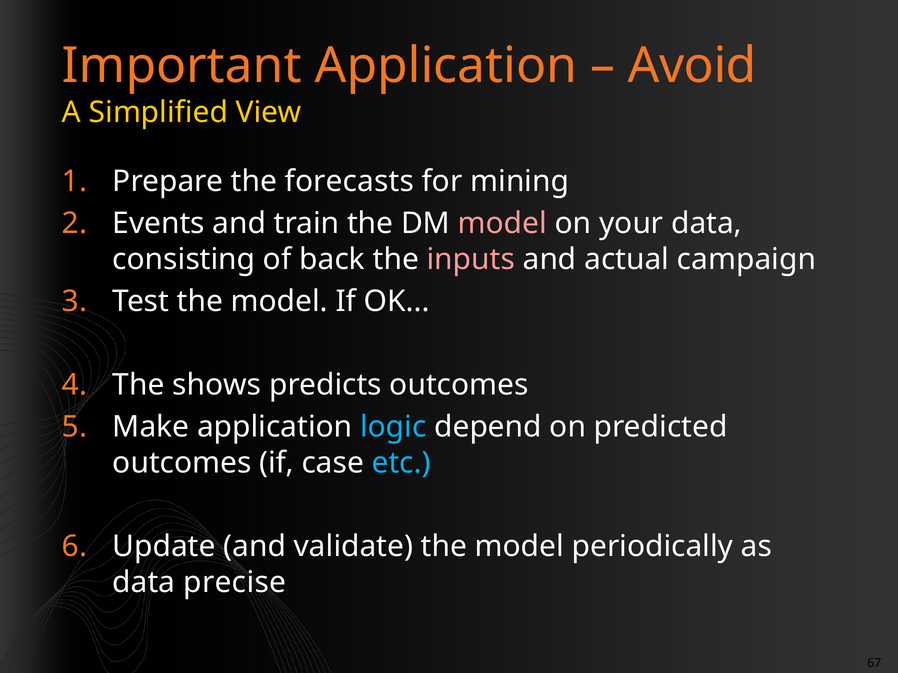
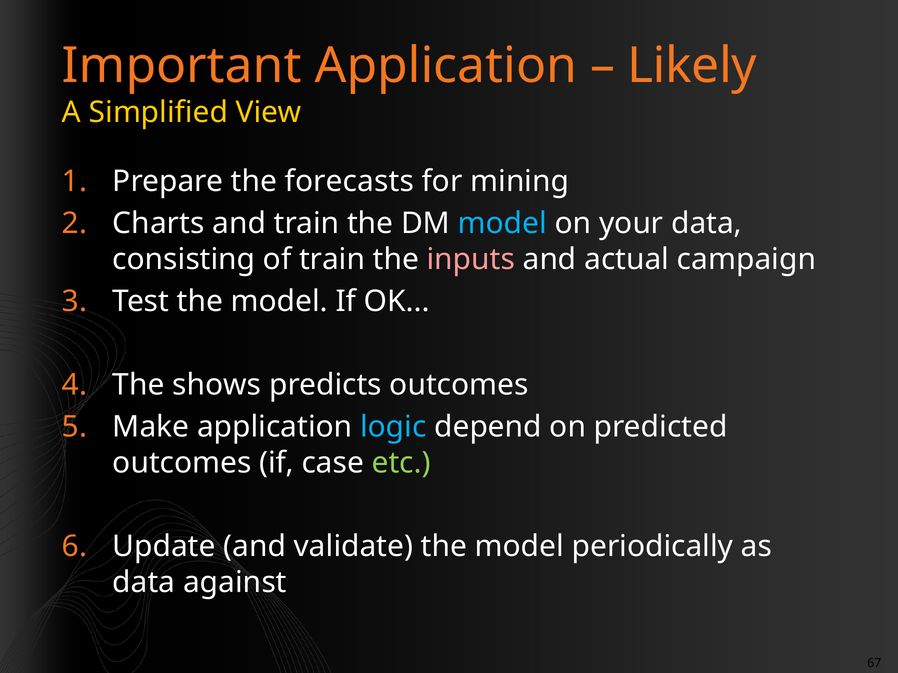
Avoid: Avoid -> Likely (692, 66)
Events: Events -> Charts (158, 224)
model colour: pink -> light blue (502, 224)
of back: back -> train (332, 260)
etc colour: light blue -> light green (401, 463)
precise: precise -> against (235, 583)
